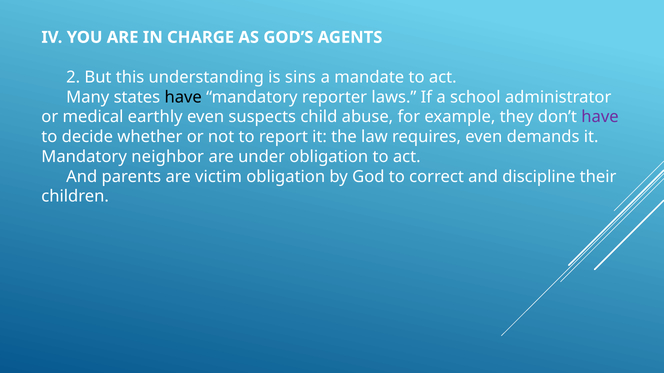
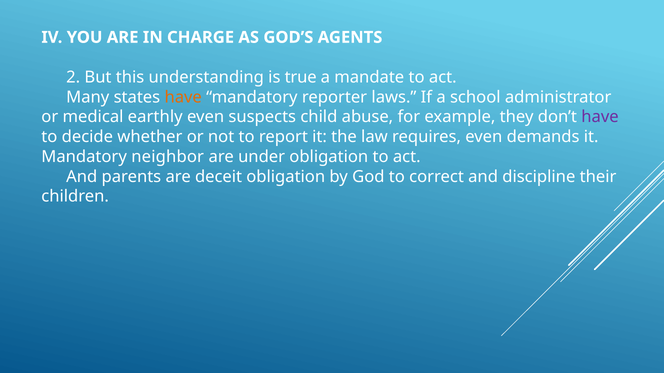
sins: sins -> true (301, 77)
have colour: black -> orange (183, 97)
victim: victim -> deceit (219, 177)
